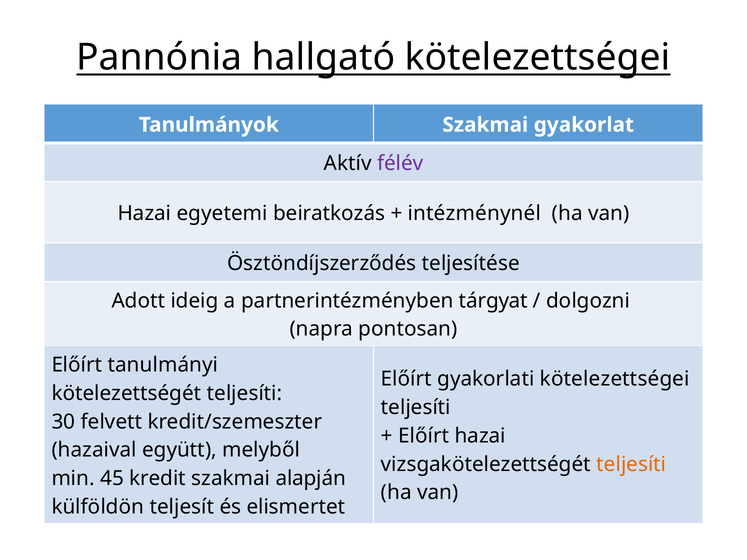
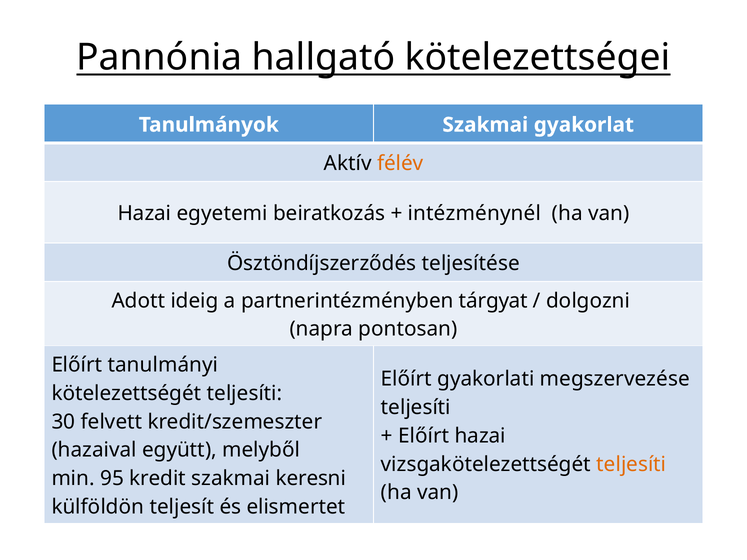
félév colour: purple -> orange (400, 164)
gyakorlati kötelezettségei: kötelezettségei -> megszervezése (615, 379)
45: 45 -> 95 (112, 479)
alapján: alapján -> keresni (311, 479)
